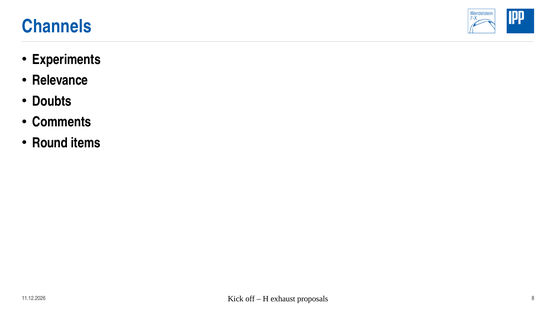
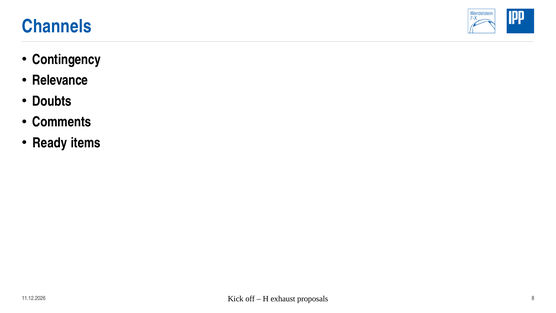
Experiments: Experiments -> Contingency (67, 60)
Round: Round -> Ready (50, 143)
